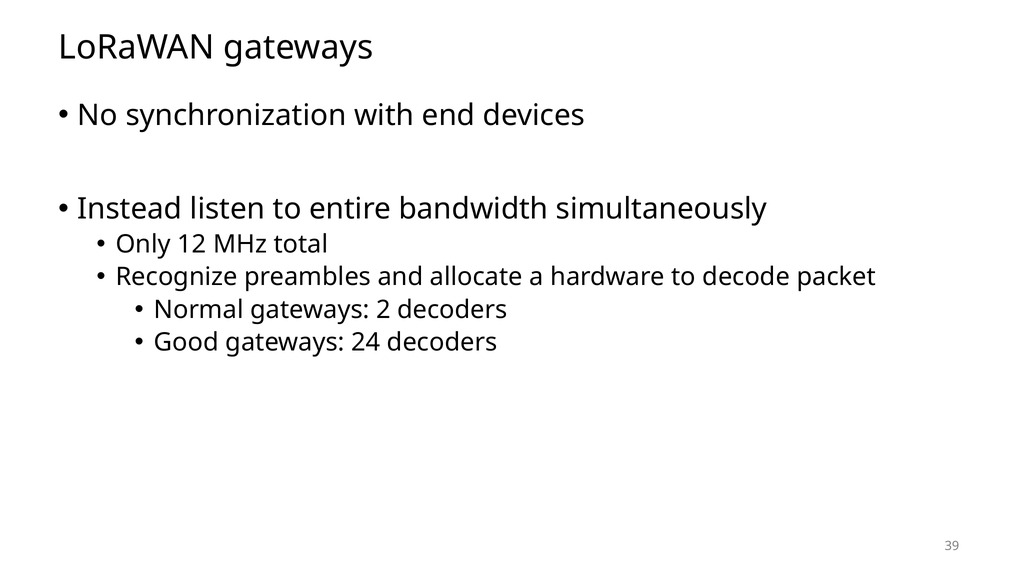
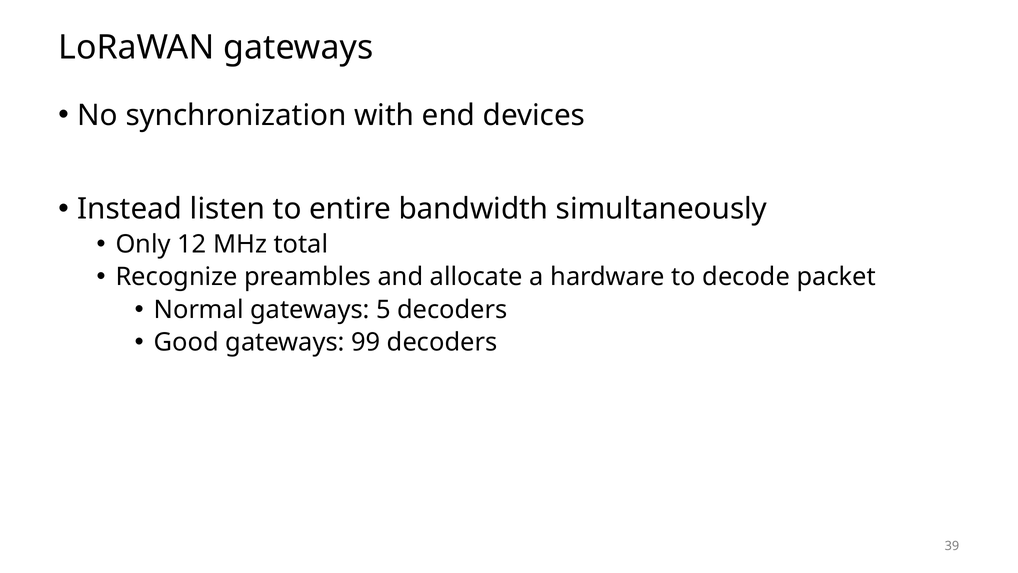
2: 2 -> 5 (383, 310)
24: 24 -> 99 (366, 342)
